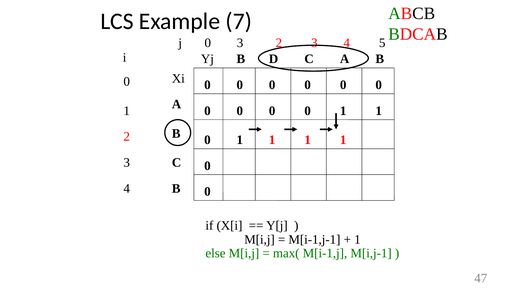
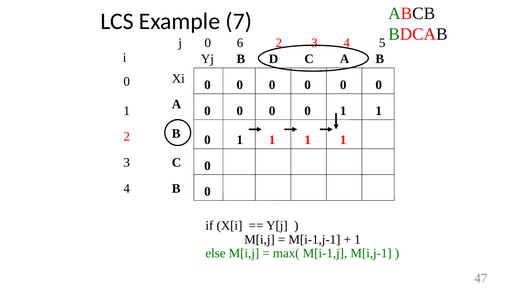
0 3: 3 -> 6 (240, 43)
